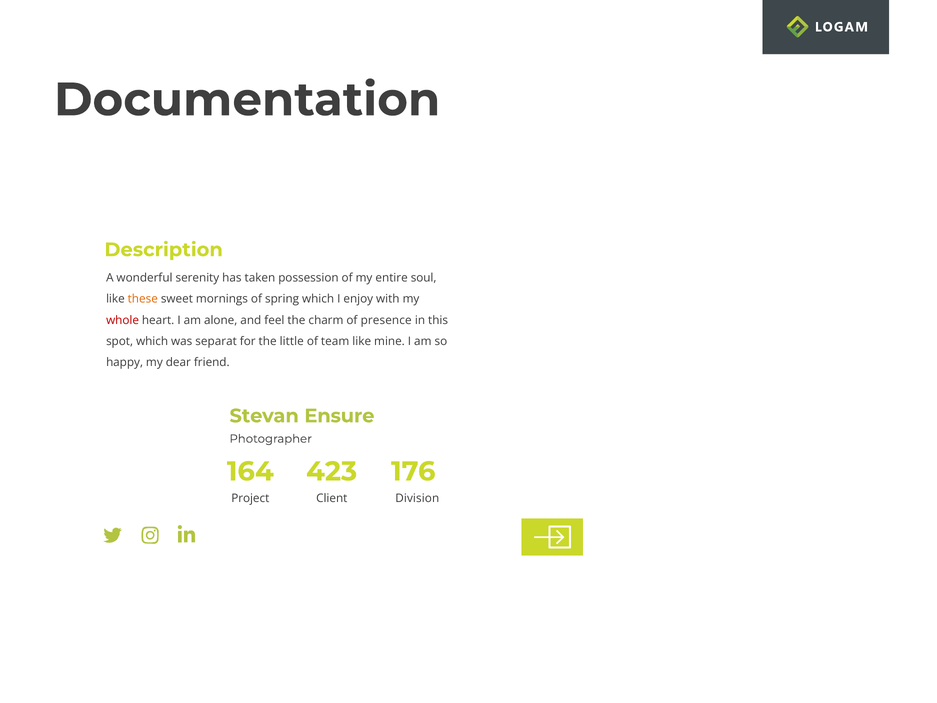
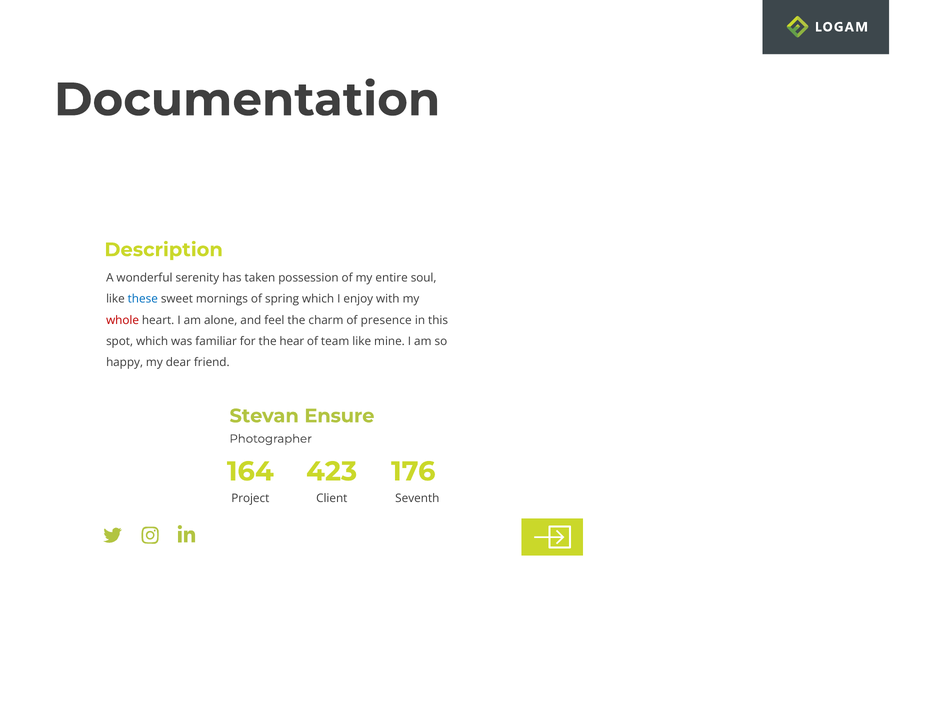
these colour: orange -> blue (143, 299)
separat: separat -> familiar (216, 341)
little: little -> hear (292, 341)
Division: Division -> Seventh (417, 498)
